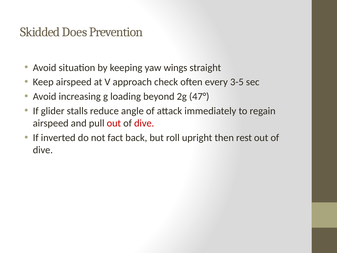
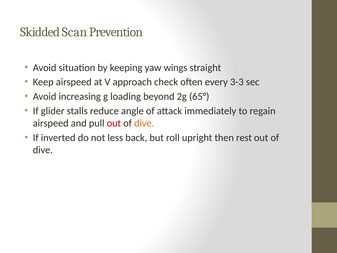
Does: Does -> Scan (75, 32)
3-5: 3-5 -> 3-3 (237, 82)
47°: 47° -> 65° (199, 96)
dive colour: red -> orange (144, 123)
fact: fact -> less (115, 138)
